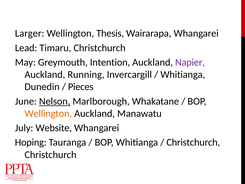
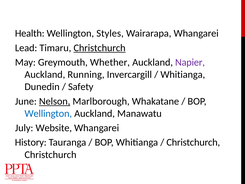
Larger: Larger -> Health (30, 33)
Thesis: Thesis -> Styles (110, 33)
Christchurch underline: none -> present (100, 48)
Intention: Intention -> Whether (110, 62)
Pieces: Pieces -> Safety (81, 87)
Wellington colour: orange -> blue (48, 113)
Hoping: Hoping -> History (31, 142)
